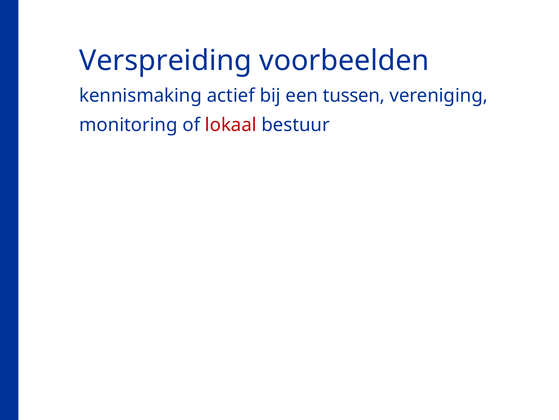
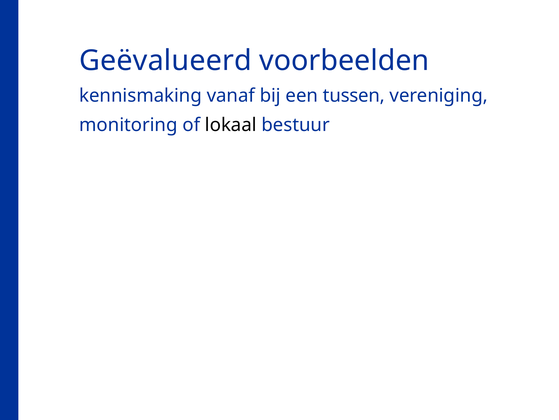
Verspreiding: Verspreiding -> Geëvalueerd (165, 61)
actief: actief -> vanaf (231, 95)
lokaal colour: red -> black (231, 125)
